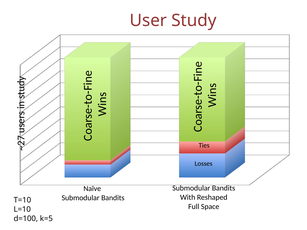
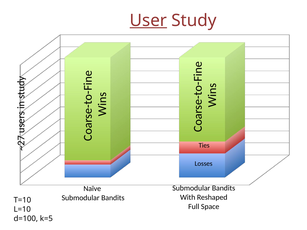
User underline: none -> present (148, 20)
